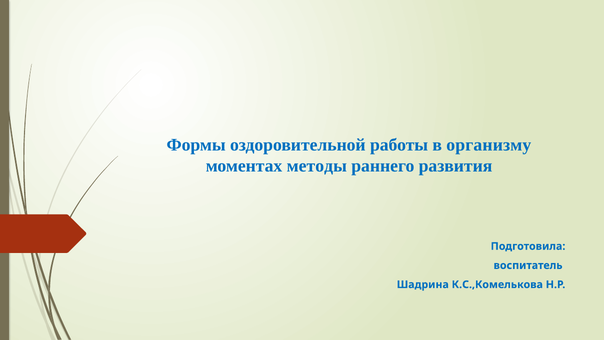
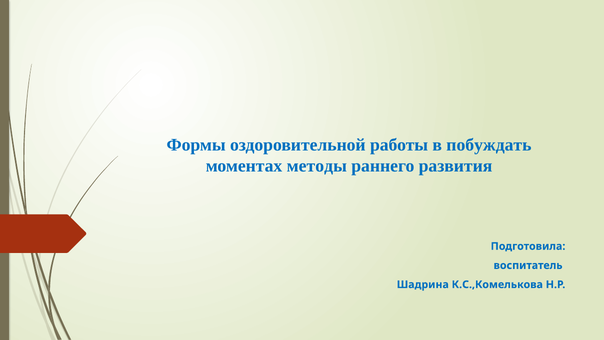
организму: организму -> побуждать (489, 145)
